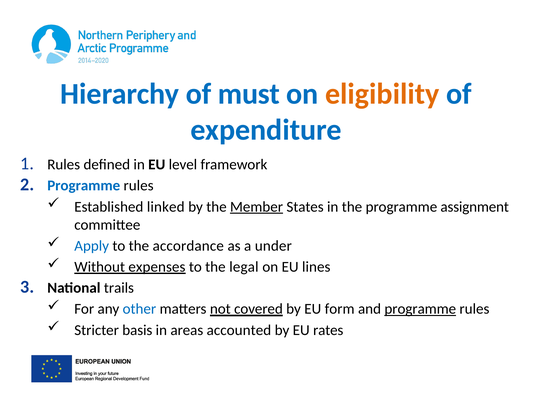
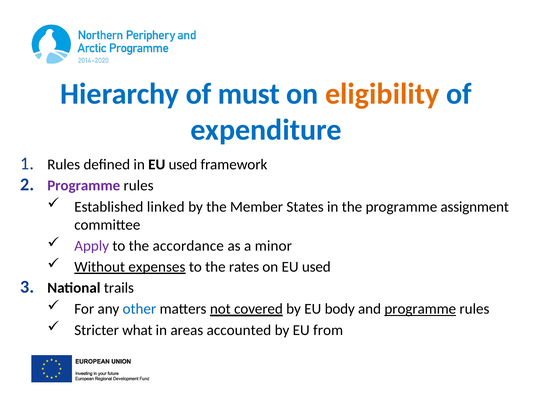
in EU level: level -> used (183, 164)
Programme colour: blue -> purple (84, 186)
Member underline: present -> none (257, 207)
Apply colour: blue -> purple (92, 246)
under: under -> minor (273, 246)
legal: legal -> rates (244, 267)
on EU lines: lines -> used (316, 267)
form: form -> body (340, 309)
basis: basis -> what (137, 330)
rates: rates -> from (328, 330)
